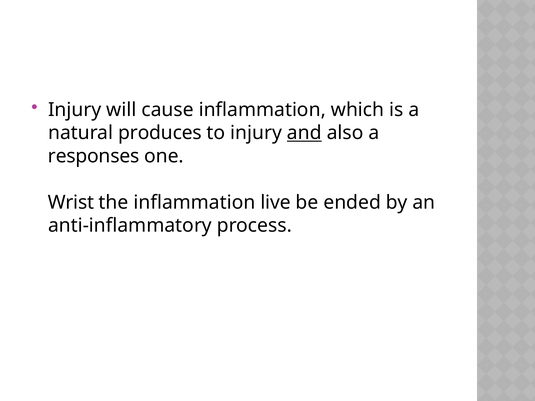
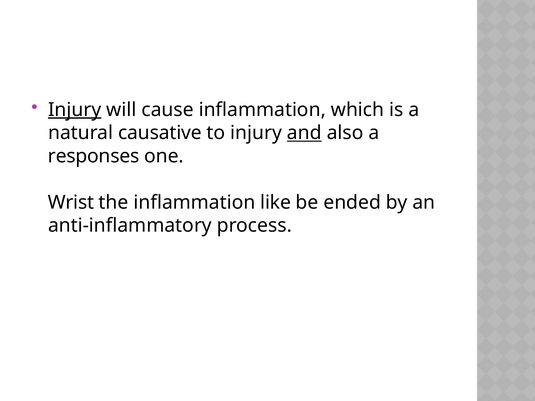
Injury underline: none -> present (75, 110)
produces: produces -> causative (160, 133)
live: live -> like (276, 202)
